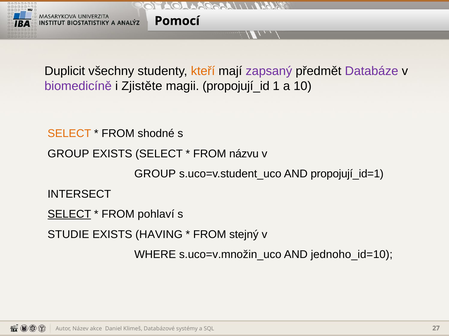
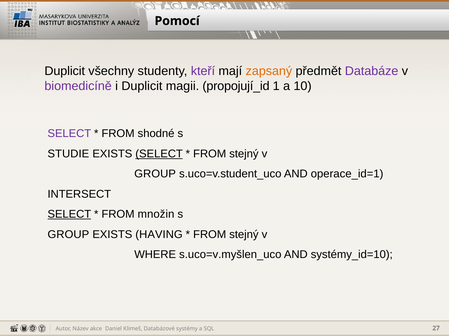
kteří colour: orange -> purple (203, 71)
zapsaný colour: purple -> orange (269, 71)
i Zjistěte: Zjistěte -> Duplicit (142, 86)
SELECT colour: orange -> purple (69, 134)
GROUP: GROUP -> STUDIE (68, 154)
SELECT underline: none -> present (159, 154)
názvu: názvu -> stejný (244, 154)
propojují_id=1: propojují_id=1 -> operace_id=1 (347, 174)
pohlaví: pohlaví -> množin (156, 215)
STUDIE: STUDIE -> GROUP (68, 235)
s.uco=v.množin_uco: s.uco=v.množin_uco -> s.uco=v.myšlen_uco (230, 255)
jednoho_id=10: jednoho_id=10 -> systémy_id=10 (352, 255)
